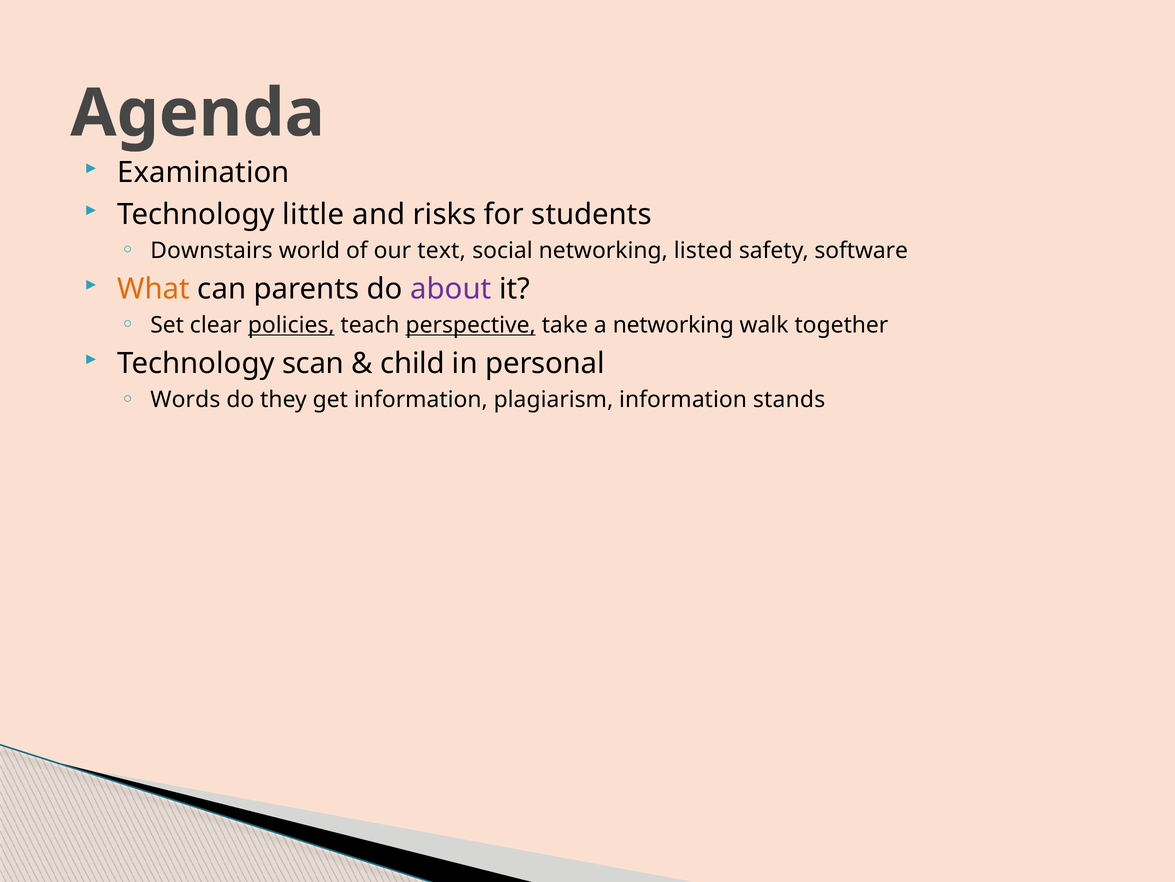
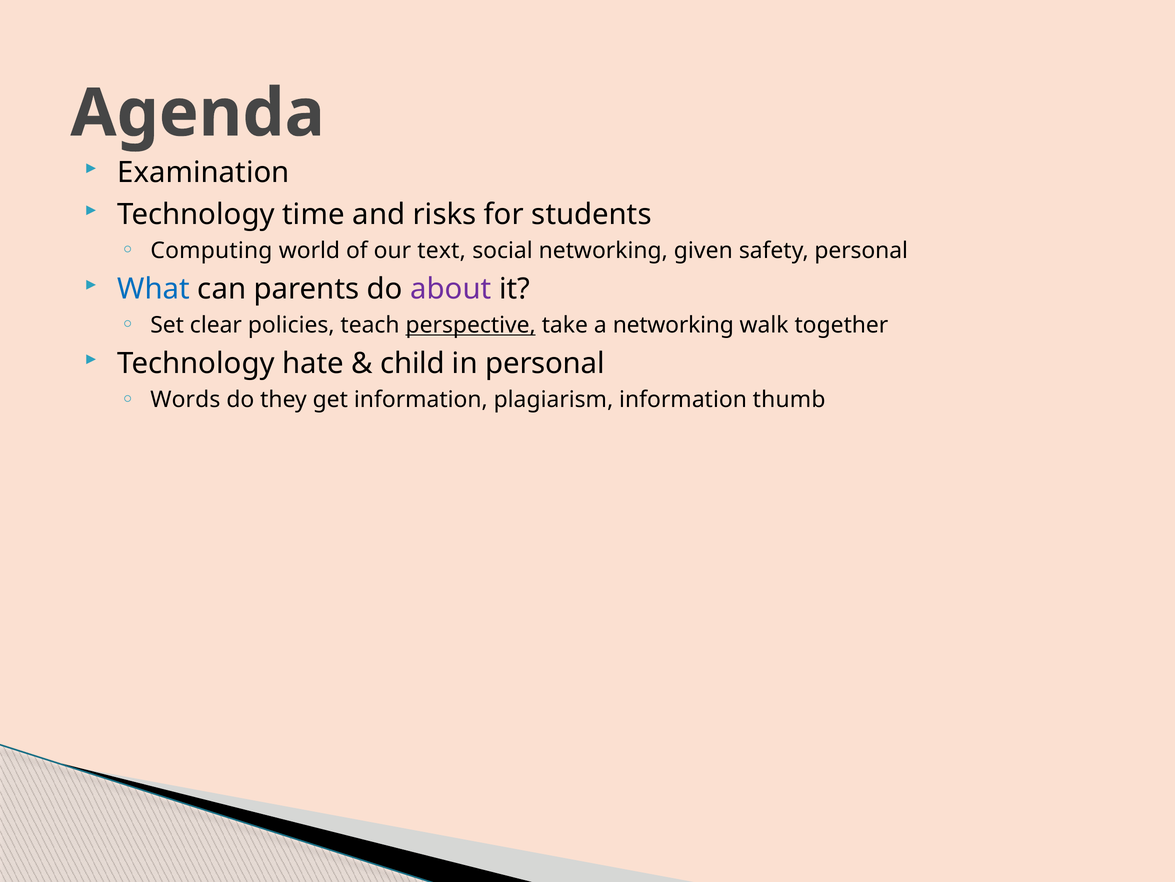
little: little -> time (313, 214)
Downstairs: Downstairs -> Computing (211, 250)
listed: listed -> given (703, 250)
safety software: software -> personal (861, 250)
What colour: orange -> blue (154, 289)
policies underline: present -> none (291, 325)
scan: scan -> hate (313, 363)
stands: stands -> thumb (789, 399)
